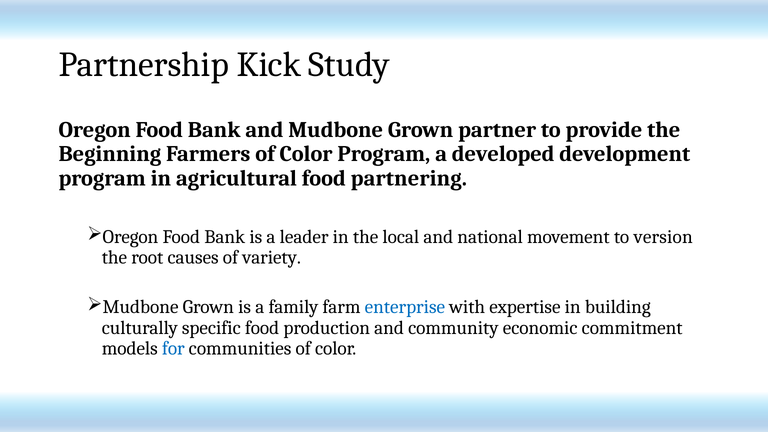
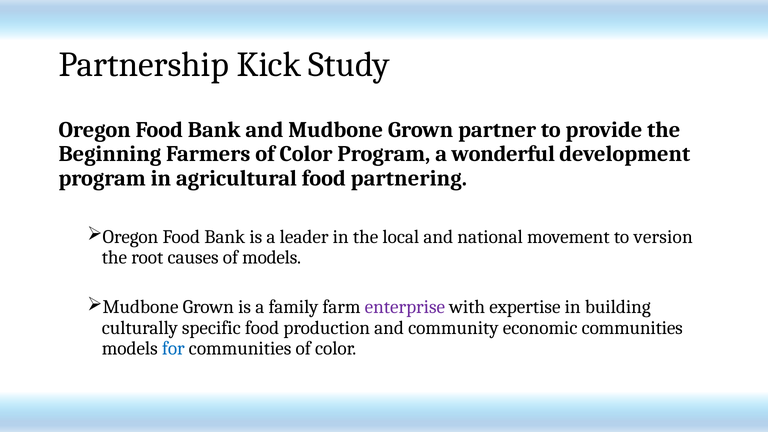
developed: developed -> wonderful (503, 154)
of variety: variety -> models (272, 258)
enterprise colour: blue -> purple (405, 307)
economic commitment: commitment -> communities (632, 328)
